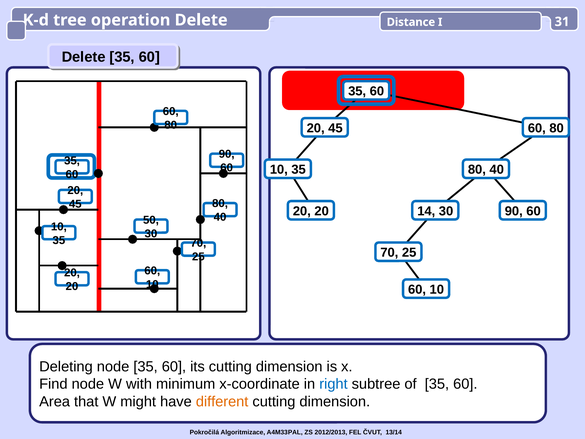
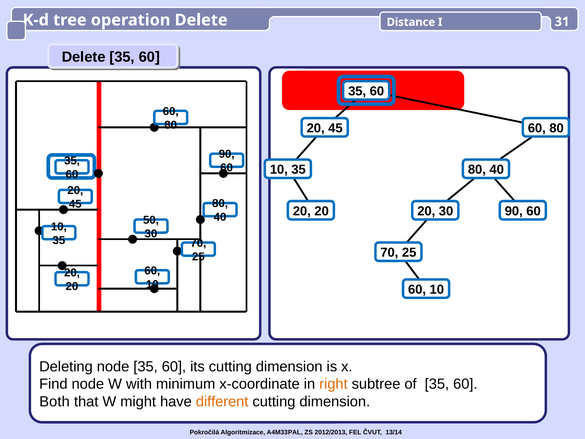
14: 14 -> 20 (426, 211)
right colour: blue -> orange (333, 384)
Area: Area -> Both (55, 401)
